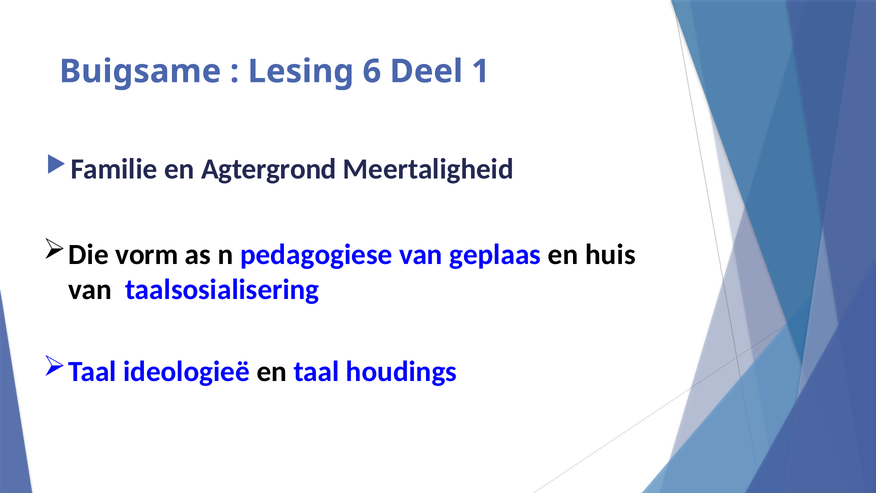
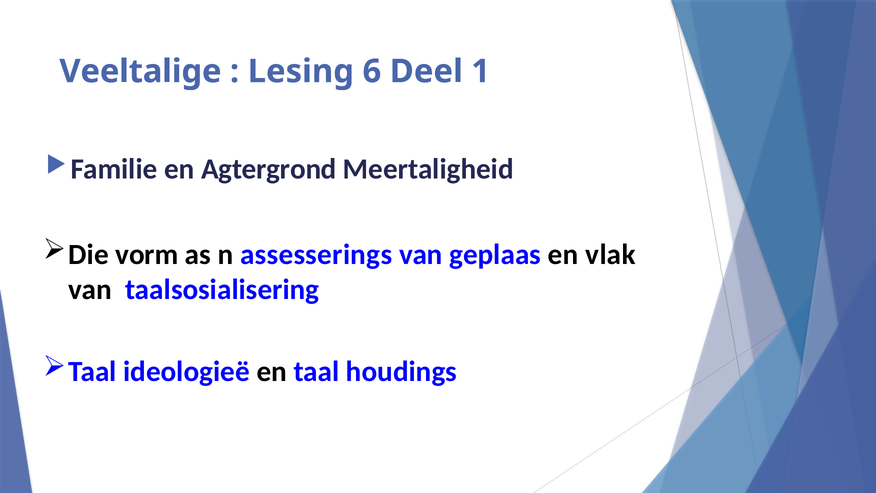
Buigsame: Buigsame -> Veeltalige (140, 71)
pedagogiese: pedagogiese -> assesserings (316, 254)
huis: huis -> vlak (611, 254)
